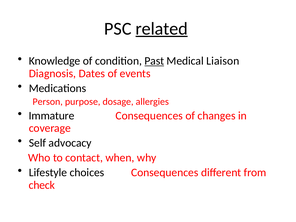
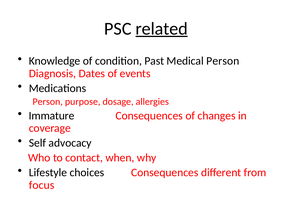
Past underline: present -> none (154, 61)
Medical Liaison: Liaison -> Person (223, 61)
check: check -> focus (42, 185)
